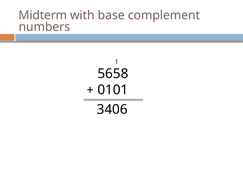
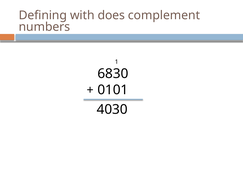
Midterm: Midterm -> Defining (43, 15)
base: base -> does (111, 15)
5658: 5658 -> 6830 (113, 74)
3406: 3406 -> 4030 (112, 110)
